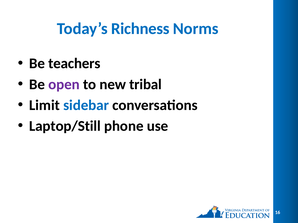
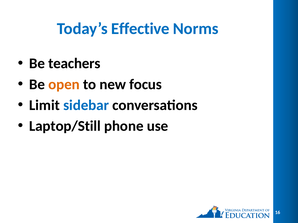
Richness: Richness -> Effective (140, 29)
open colour: purple -> orange (64, 84)
tribal: tribal -> focus (146, 84)
